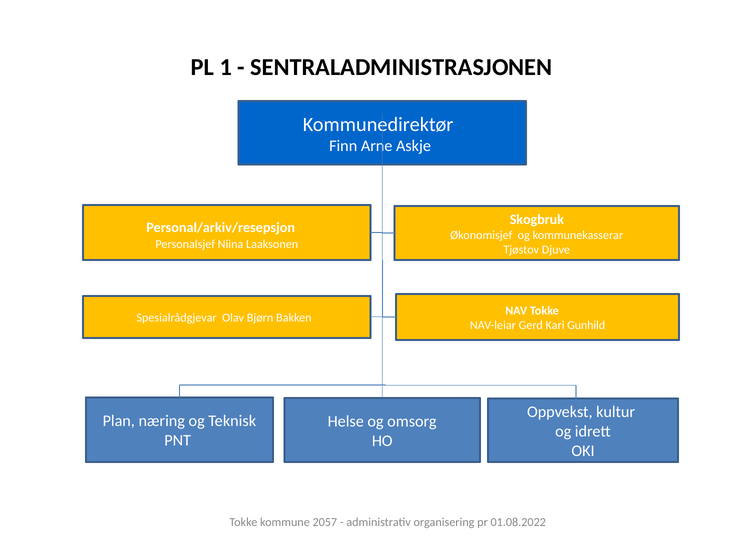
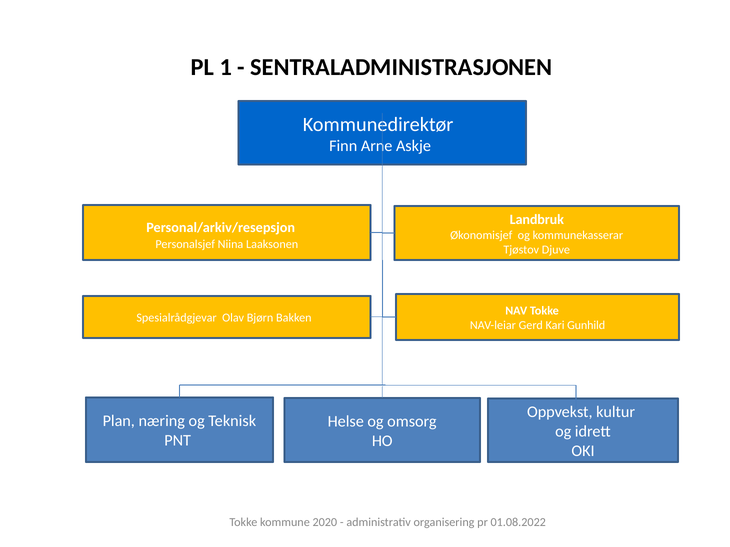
Skogbruk: Skogbruk -> Landbruk (537, 220)
2057: 2057 -> 2020 (325, 523)
